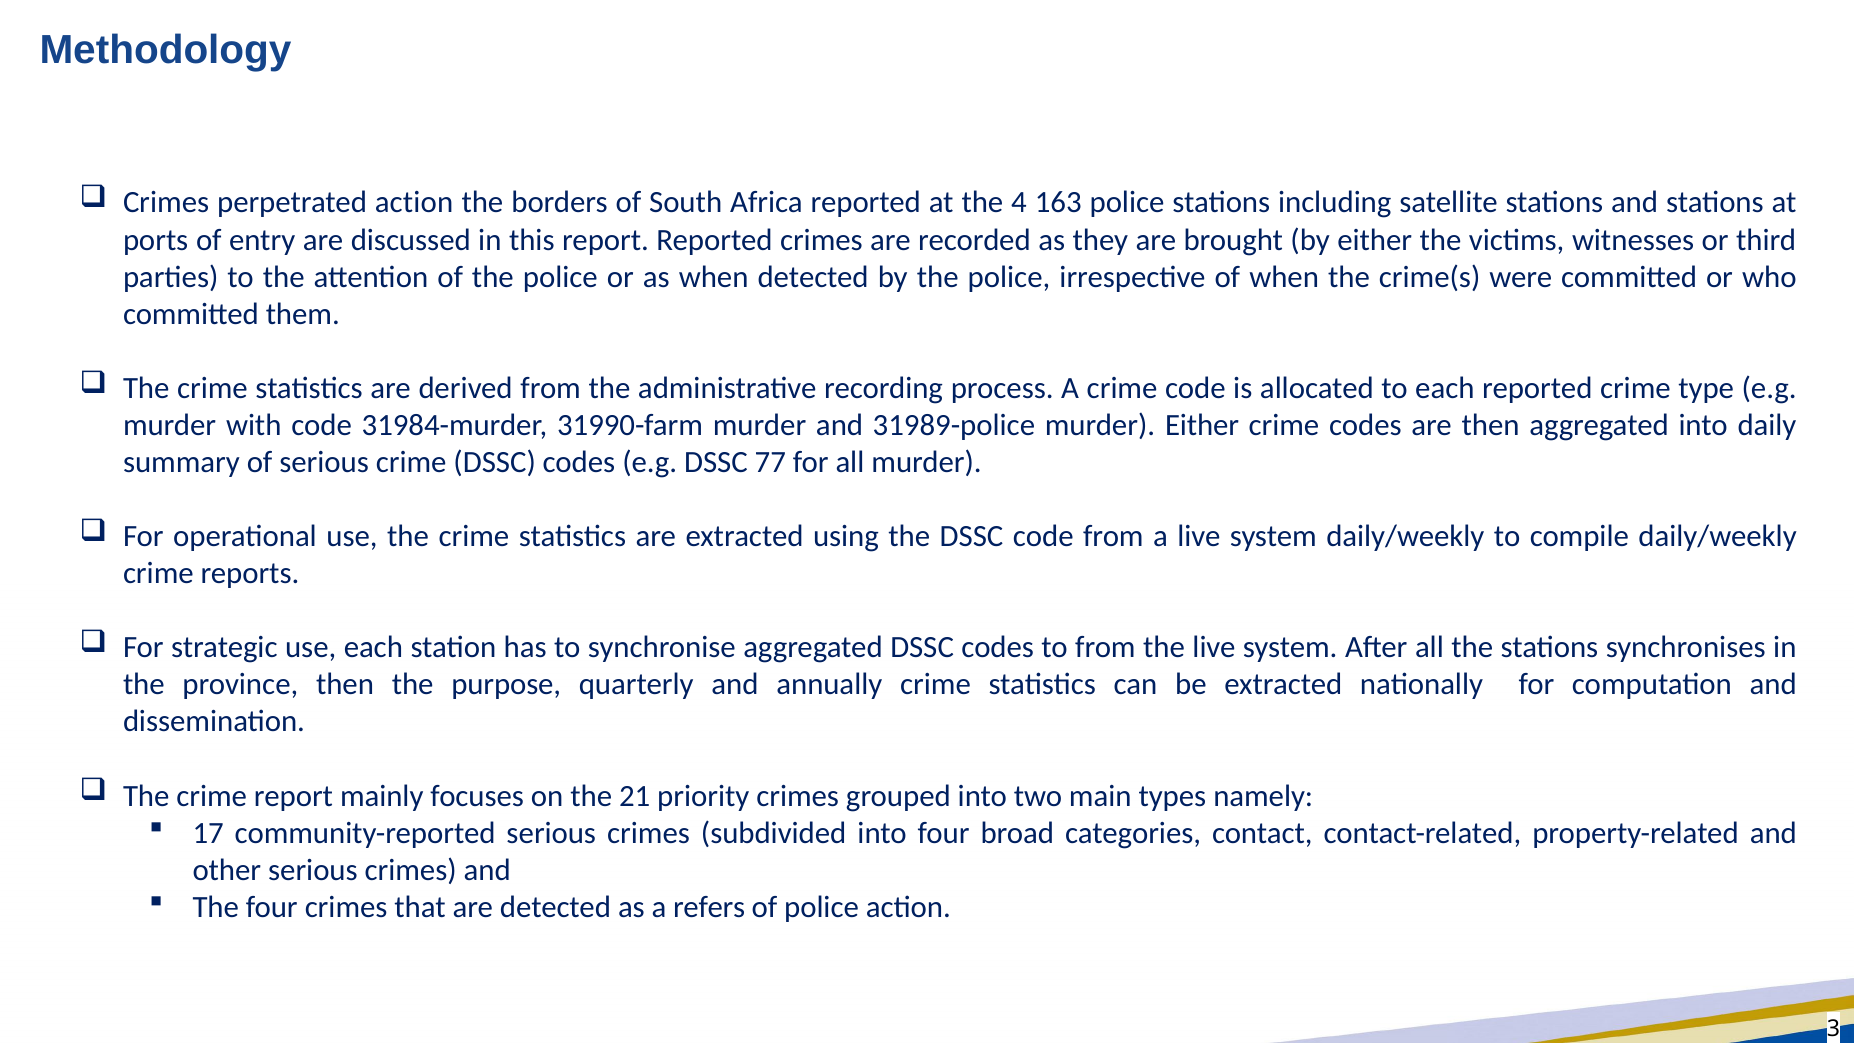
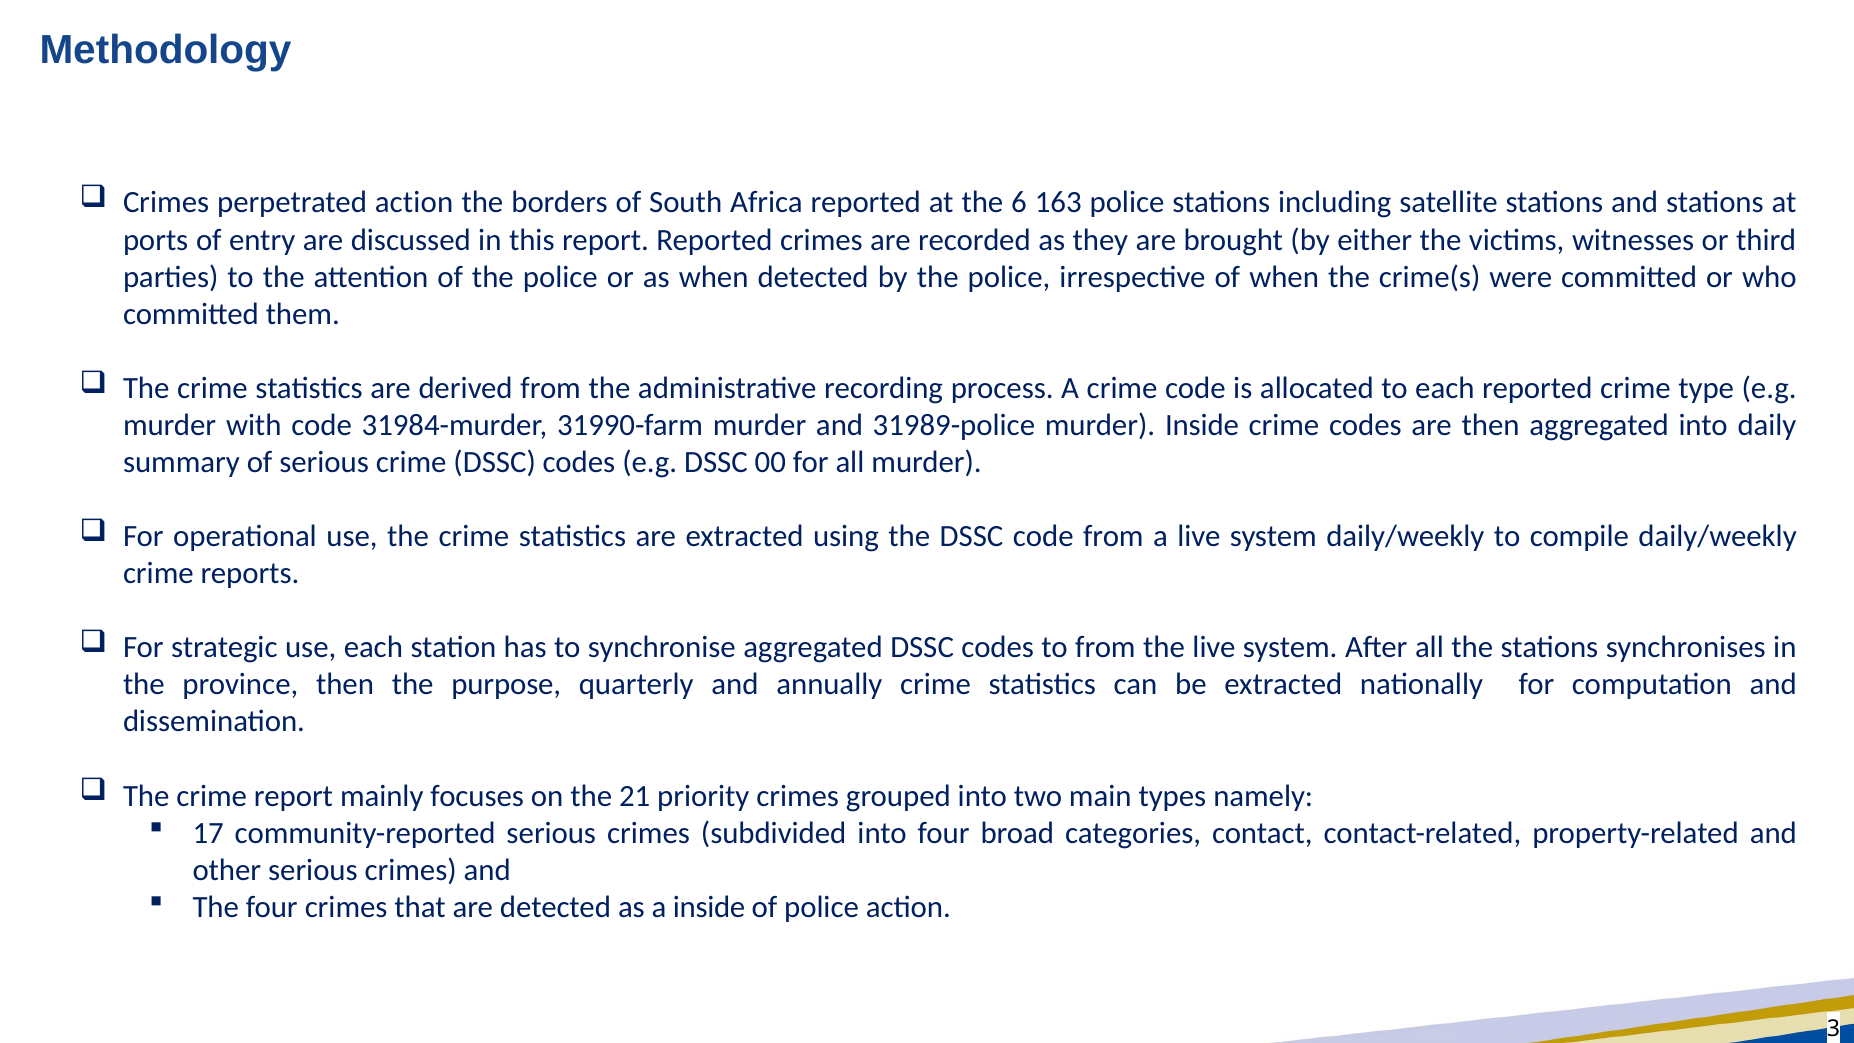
4: 4 -> 6 (1019, 203)
murder Either: Either -> Inside (1202, 425)
77: 77 -> 00 (770, 462)
a refers: refers -> inside (709, 907)
